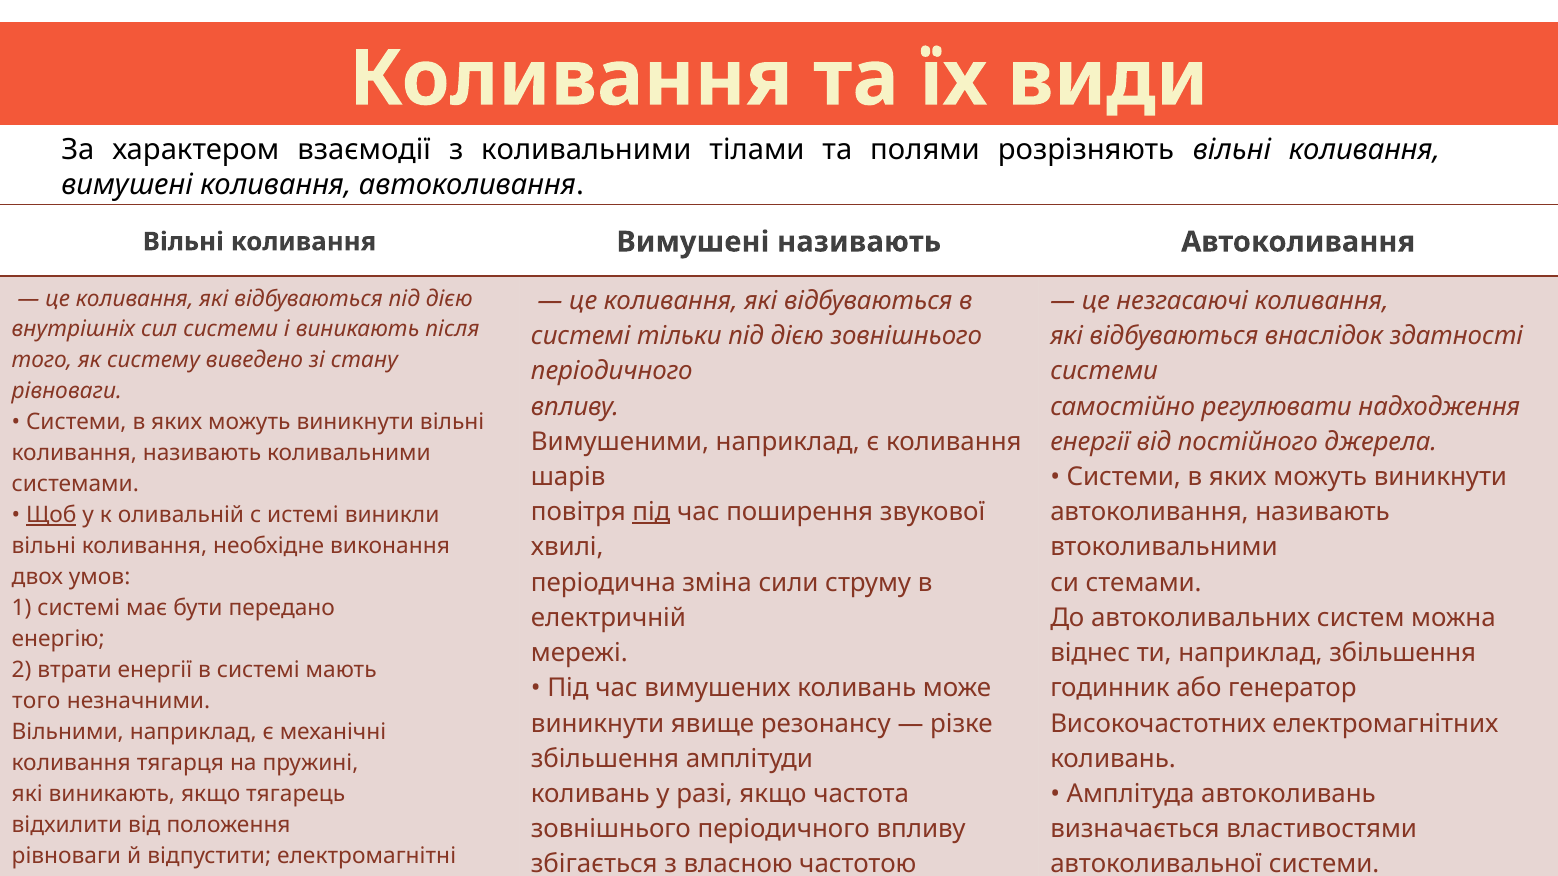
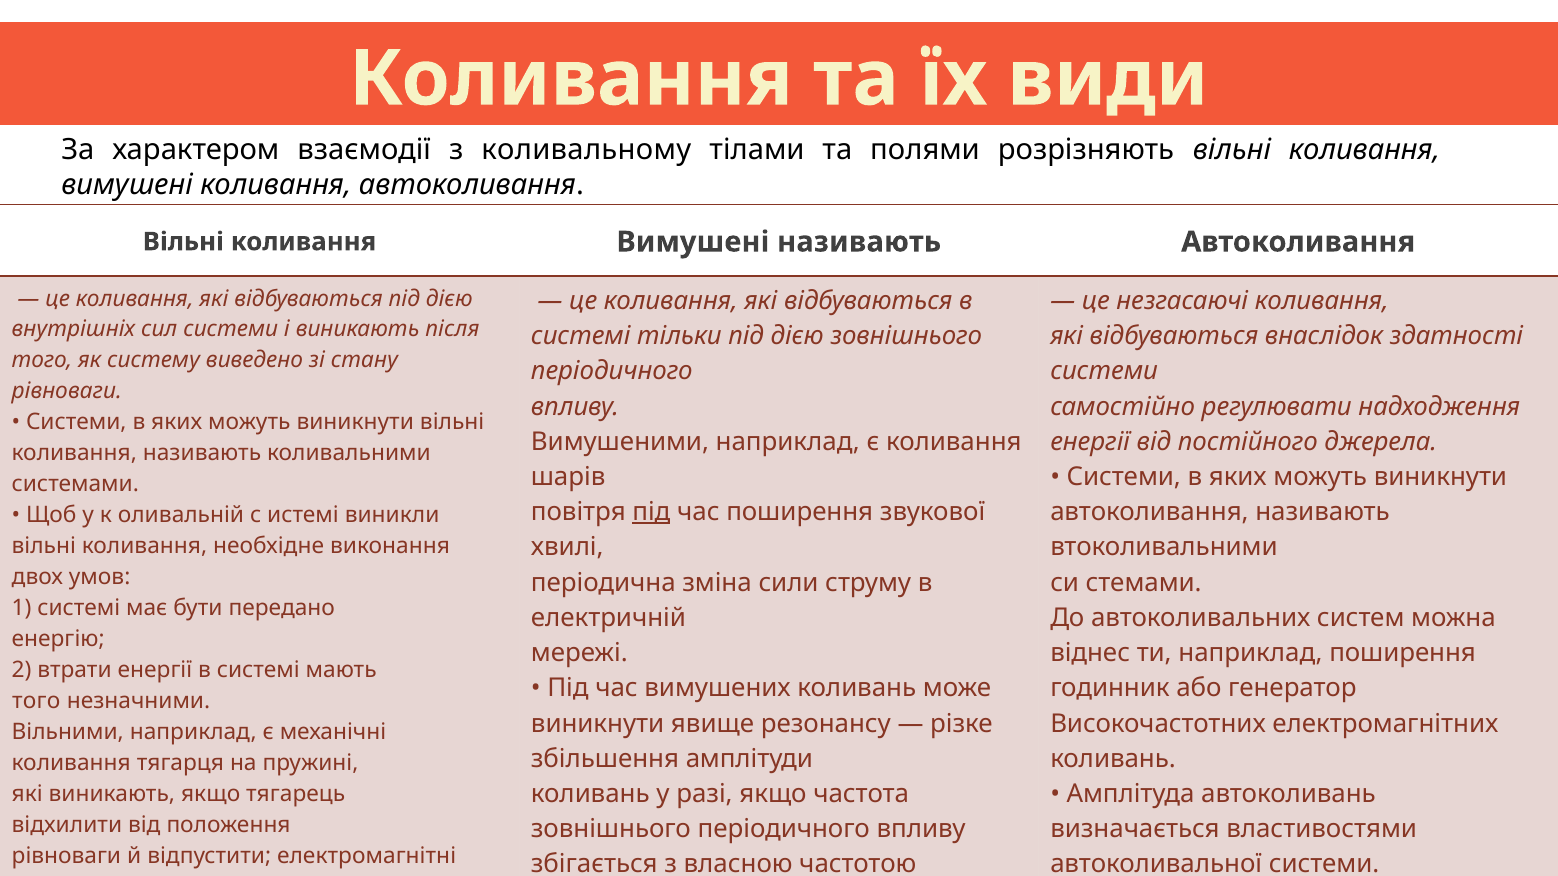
з коливальними: коливальними -> коливальному (586, 150)
Щоб underline: present -> none (51, 515)
наприклад збільшення: збільшення -> поширення (1403, 653)
